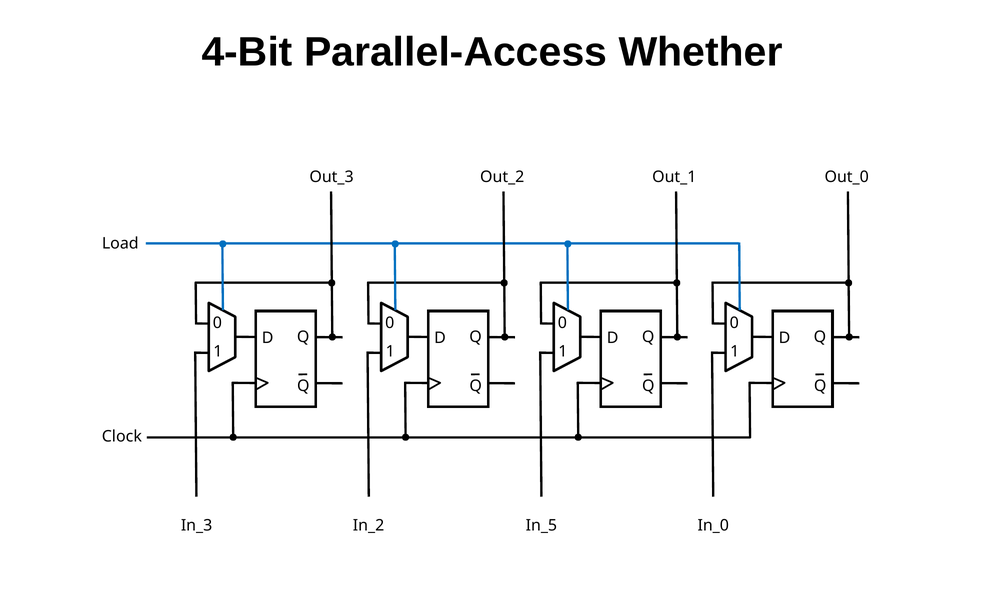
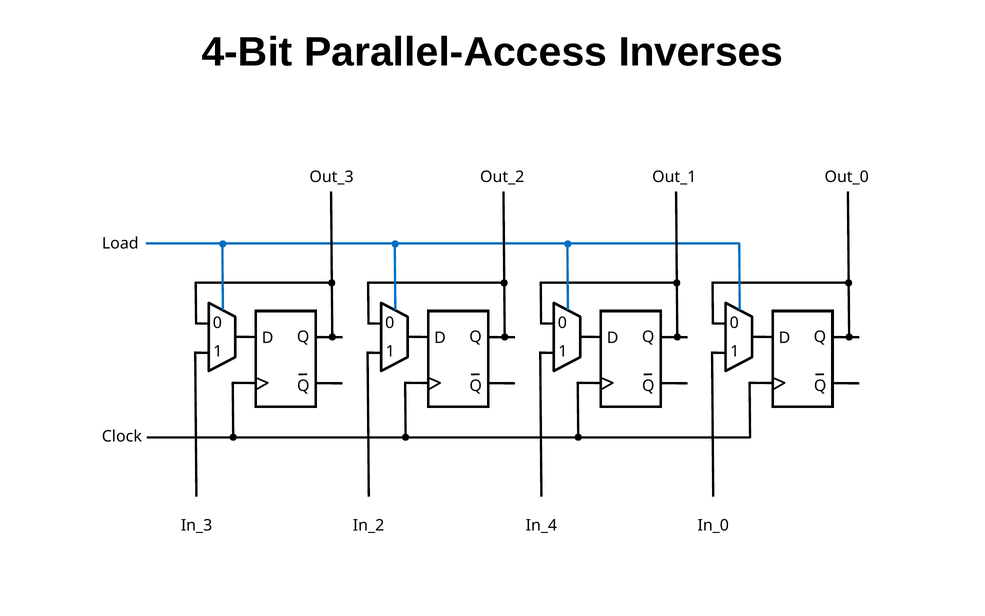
Whether: Whether -> Inverses (701, 52)
In_5: In_5 -> In_4 (541, 525)
